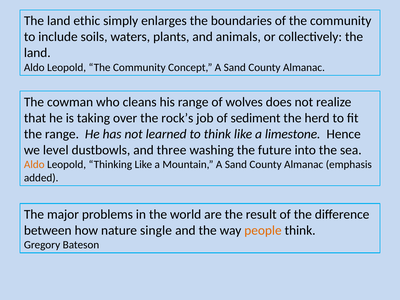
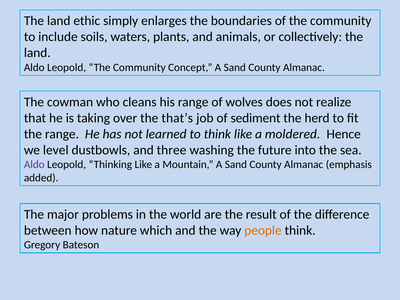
rock’s: rock’s -> that’s (177, 118)
limestone: limestone -> moldered (293, 134)
Aldo colour: orange -> purple (34, 164)
single: single -> which (156, 230)
